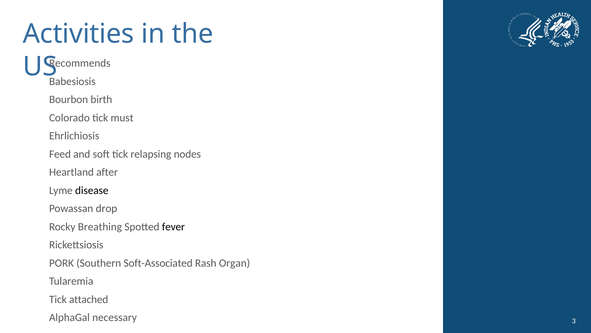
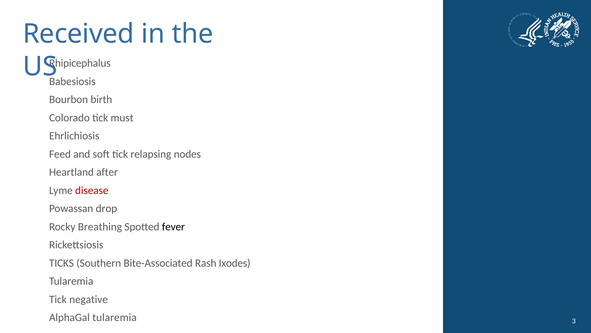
Activities: Activities -> Received (78, 34)
Recommends: Recommends -> Rhipicephalus (80, 63)
disease colour: black -> red (92, 190)
PORK: PORK -> TICKS (61, 263)
Soft-Associated: Soft-Associated -> Bite-Associated (158, 263)
Organ: Organ -> Ixodes (235, 263)
attached: attached -> negative (89, 299)
AlphaGal necessary: necessary -> tularemia (115, 317)
